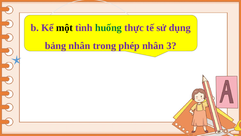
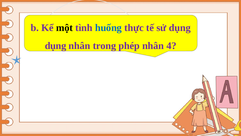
huống colour: green -> blue (108, 28)
bảng: bảng -> dụng (56, 46)
3: 3 -> 4 (171, 46)
